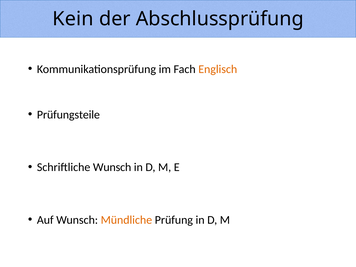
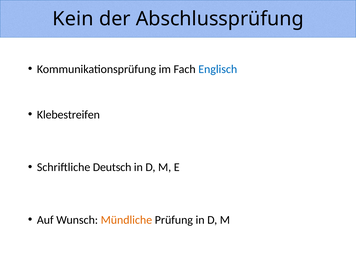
Englisch colour: orange -> blue (218, 69)
Prüfungsteile: Prüfungsteile -> Klebestreifen (68, 115)
Schriftliche Wunsch: Wunsch -> Deutsch (112, 167)
